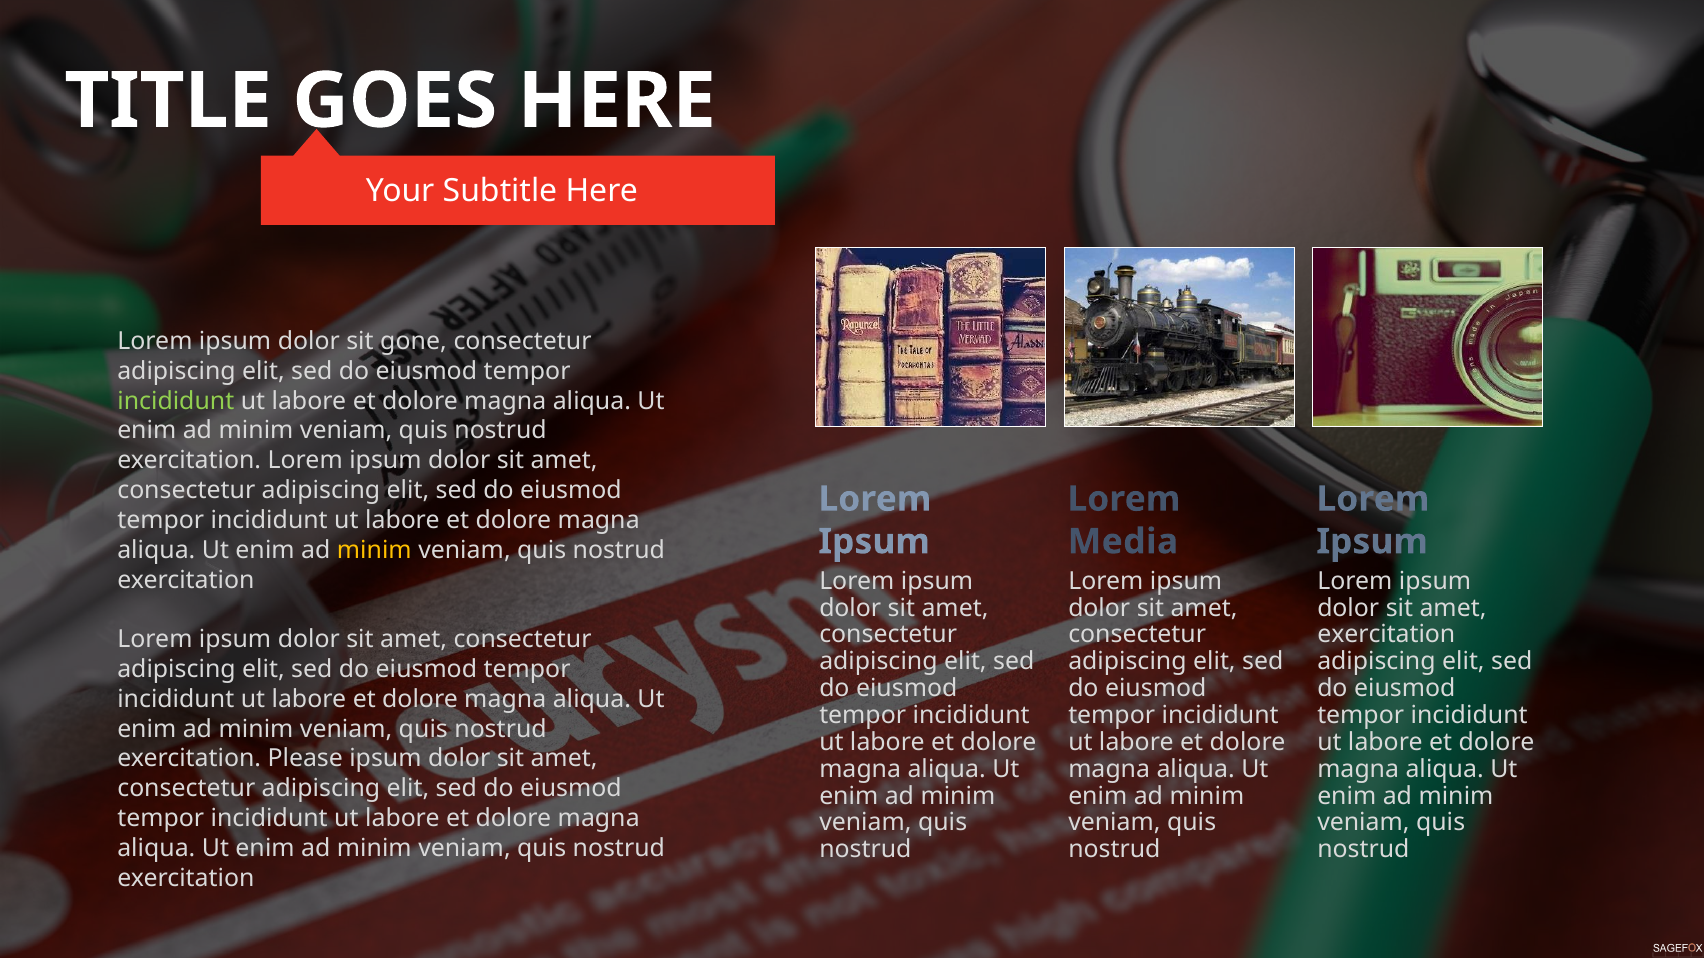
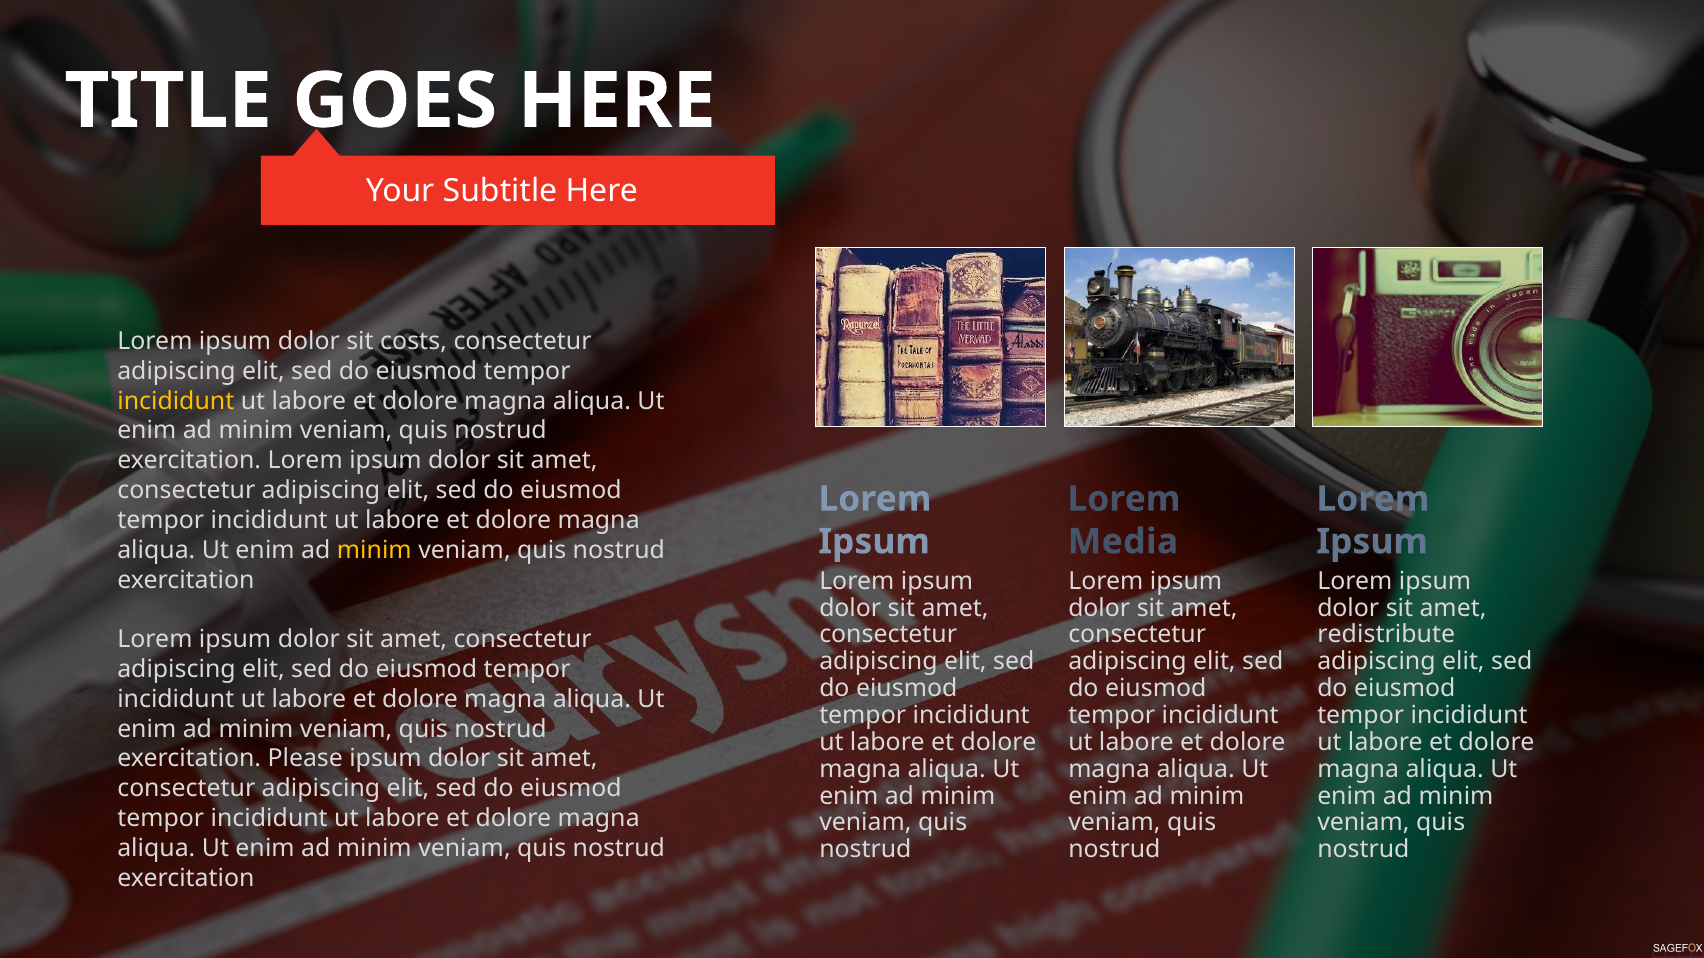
gone: gone -> costs (414, 341)
incididunt colour: light green -> yellow (176, 401)
exercitation: exercitation -> redistribute (1386, 635)
